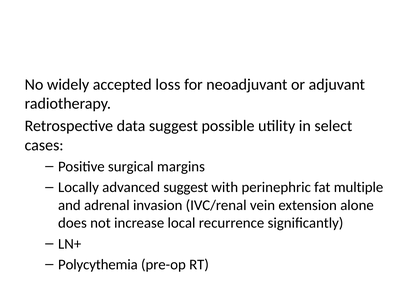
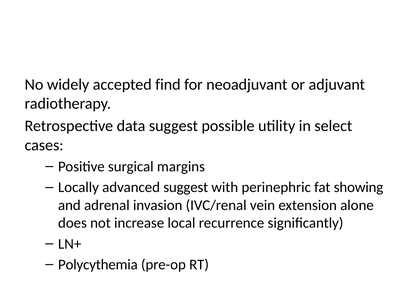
loss: loss -> find (168, 85)
multiple: multiple -> showing (359, 187)
